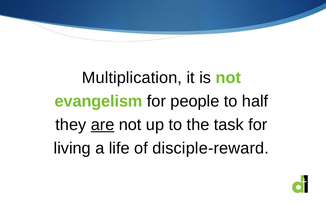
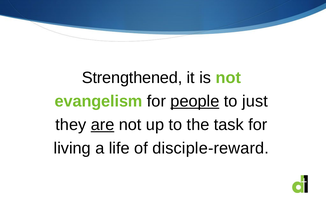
Multiplication: Multiplication -> Strengthened (132, 78)
people underline: none -> present (195, 101)
half: half -> just (255, 101)
